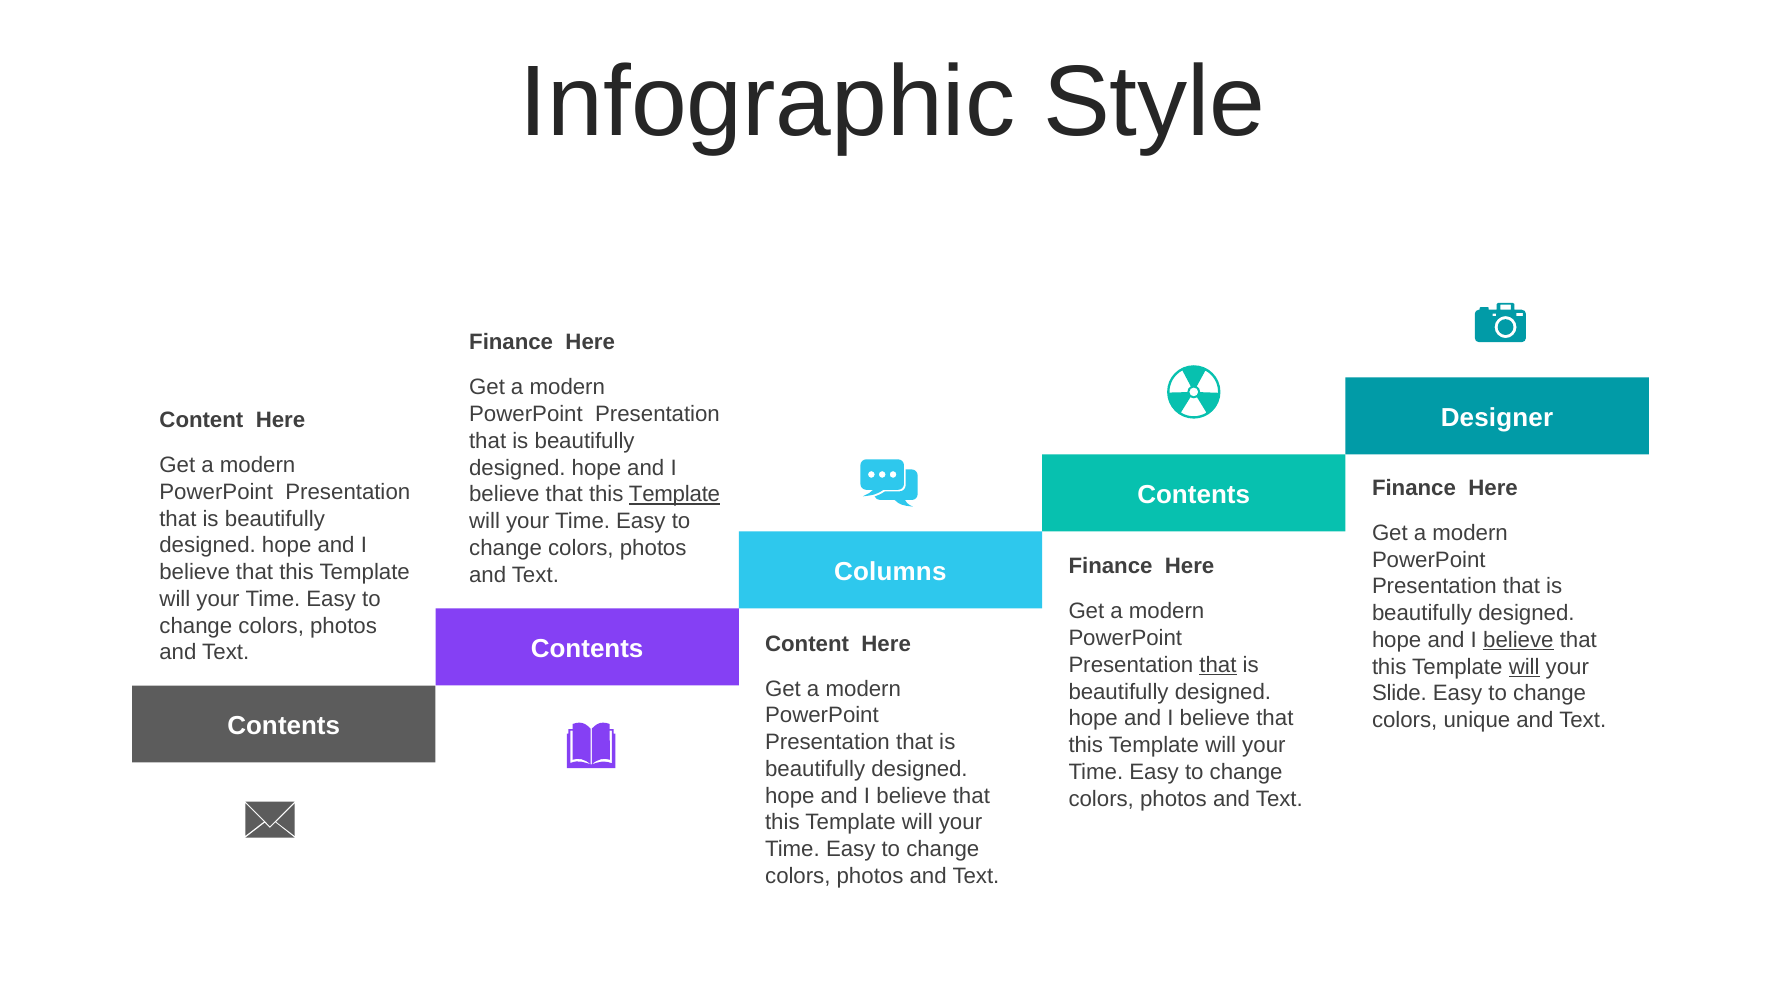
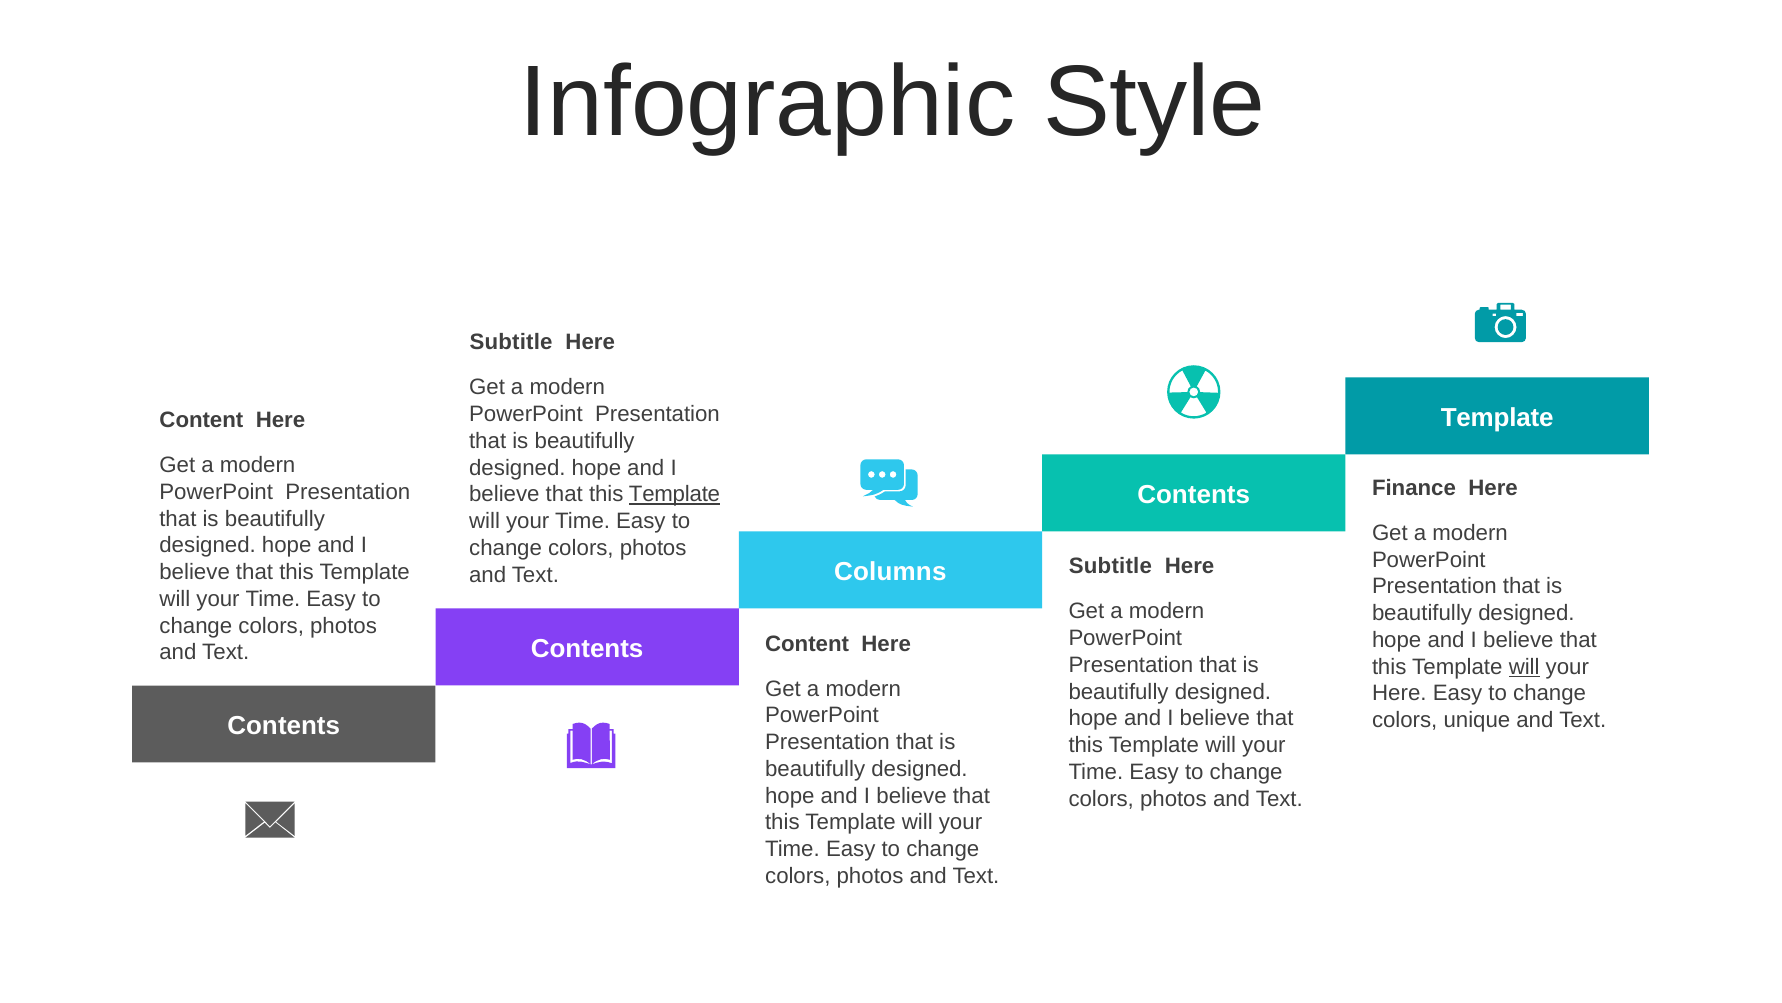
Finance: Finance -> Subtitle (511, 342)
Designer: Designer -> Template (1497, 417)
Finance: Finance -> Subtitle (1110, 566)
believe underline: present -> none (1518, 640)
that underline: present -> none (1218, 665)
Slide: Slide -> Here (1399, 693)
